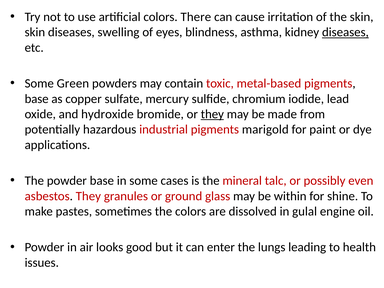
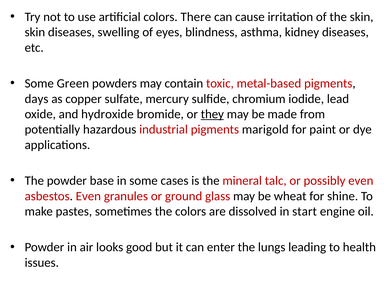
diseases underline: present -> none (345, 32)
base: base -> days (37, 99)
asbestos They: They -> Even (88, 196)
within: within -> wheat (290, 196)
gulal: gulal -> start (305, 211)
